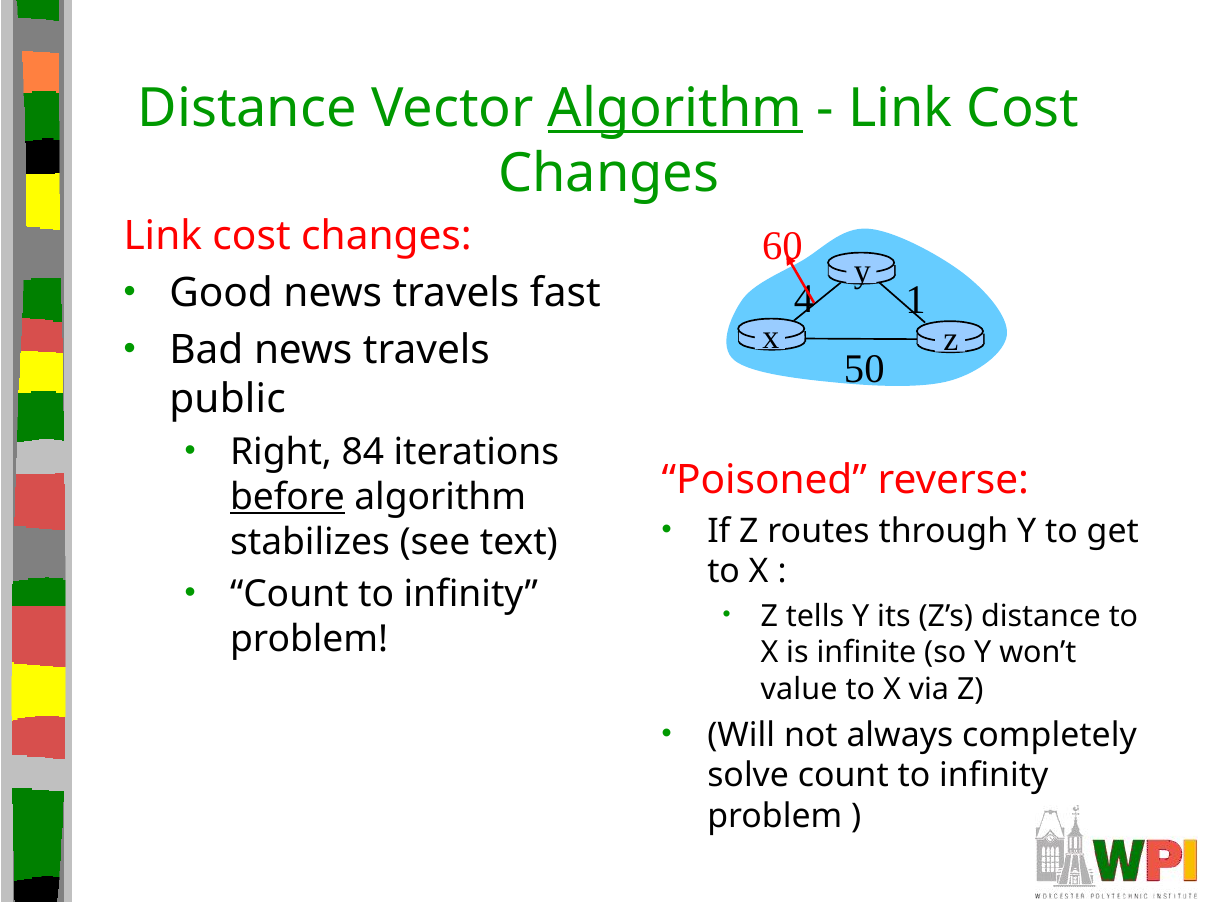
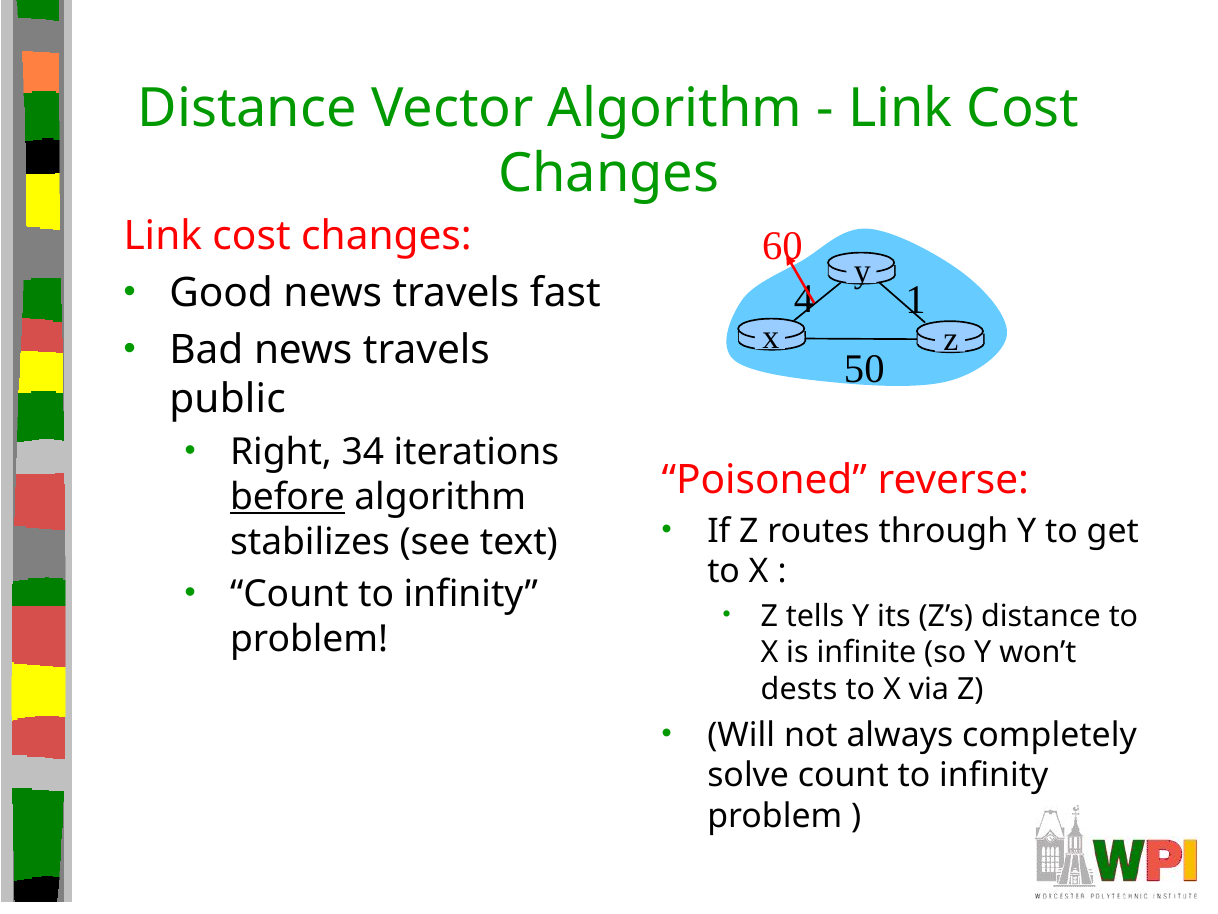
Algorithm underline: present -> none (675, 108)
84: 84 -> 34 (363, 452)
value: value -> dests (799, 689)
